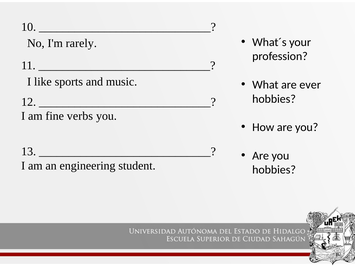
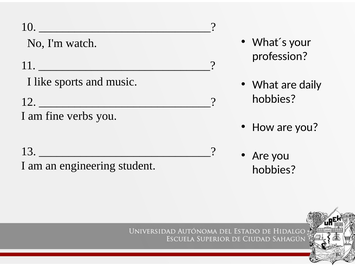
rarely: rarely -> watch (81, 43)
ever: ever -> daily (310, 85)
